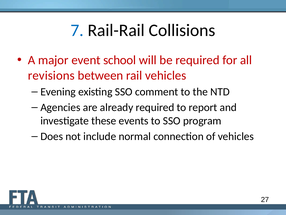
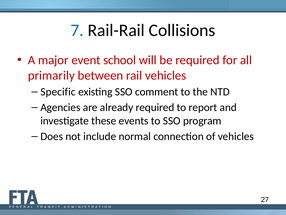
revisions: revisions -> primarily (51, 75)
Evening: Evening -> Specific (58, 92)
